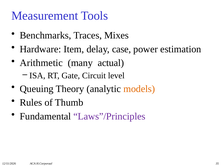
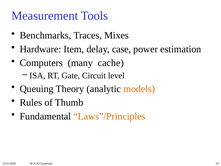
Arithmetic: Arithmetic -> Computers (41, 63)
actual: actual -> cache (111, 63)
Laws”/Principles colour: purple -> orange (109, 116)
